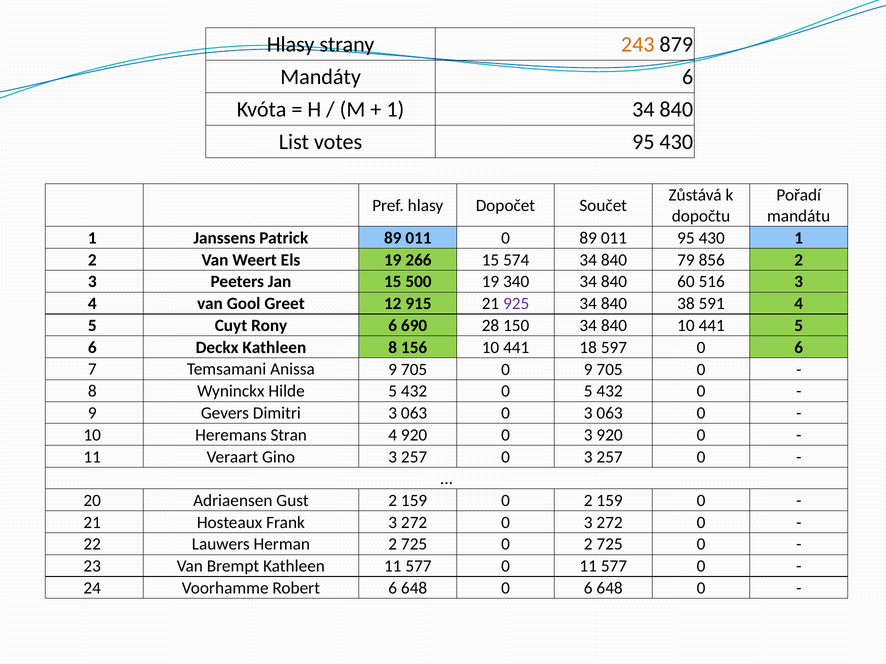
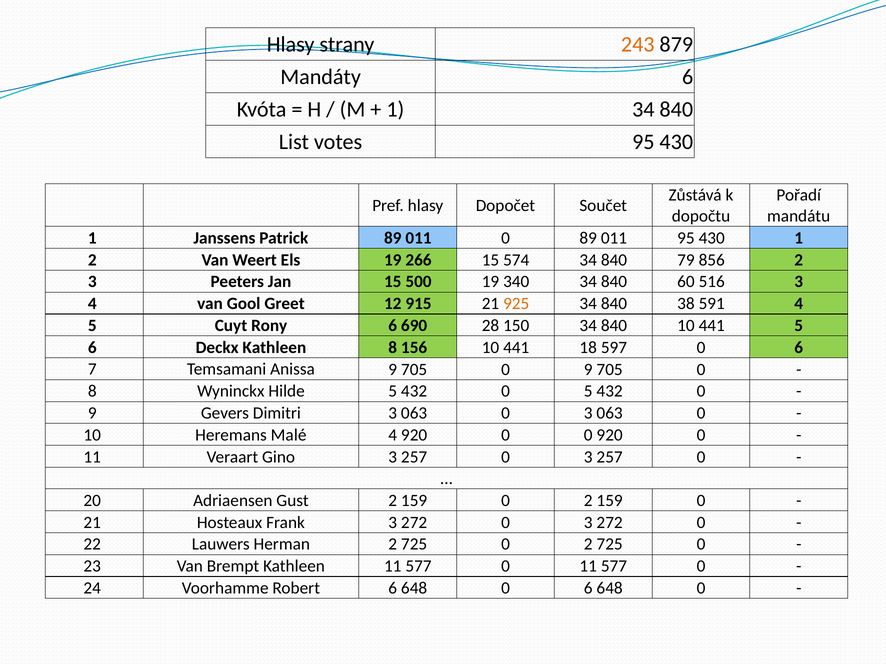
925 colour: purple -> orange (516, 304)
Stran: Stran -> Malé (289, 435)
920 0 3: 3 -> 0 (588, 435)
